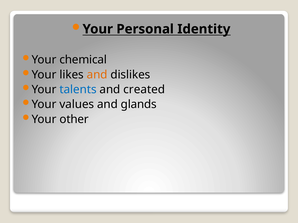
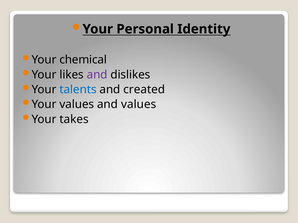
and colour: orange -> purple (97, 75)
and glands: glands -> values (139, 105)
other: other -> takes (74, 120)
